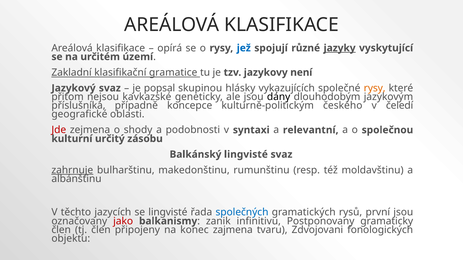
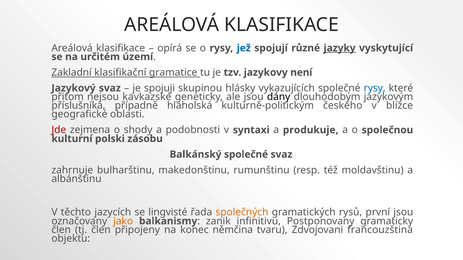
popsal: popsal -> spojuji (160, 88)
rysy colour: orange -> blue (375, 88)
koncepce: koncepce -> hlaholská (190, 106)
čeledí: čeledí -> blízce (400, 106)
relevantní: relevantní -> produkuje (311, 130)
určitý: určitý -> polski (110, 139)
Balkánský lingvisté: lingvisté -> společné (246, 155)
zahrnuje underline: present -> none (72, 170)
společných colour: blue -> orange (242, 213)
jako colour: red -> orange (123, 221)
zajmena: zajmena -> němčina (233, 230)
fonologických: fonologických -> francouzština (380, 230)
